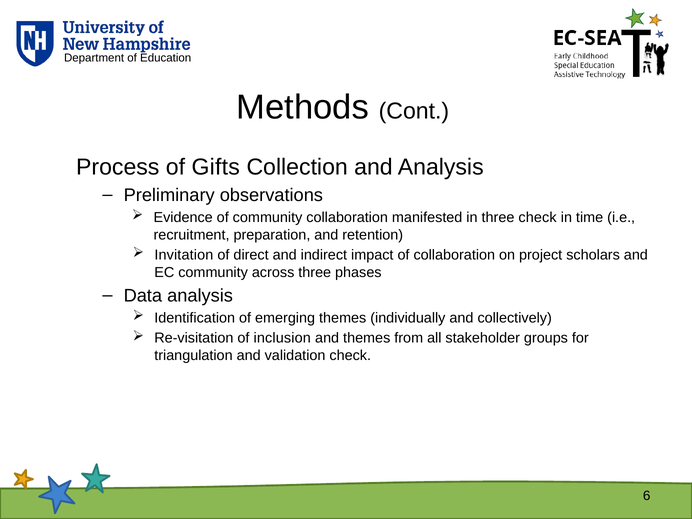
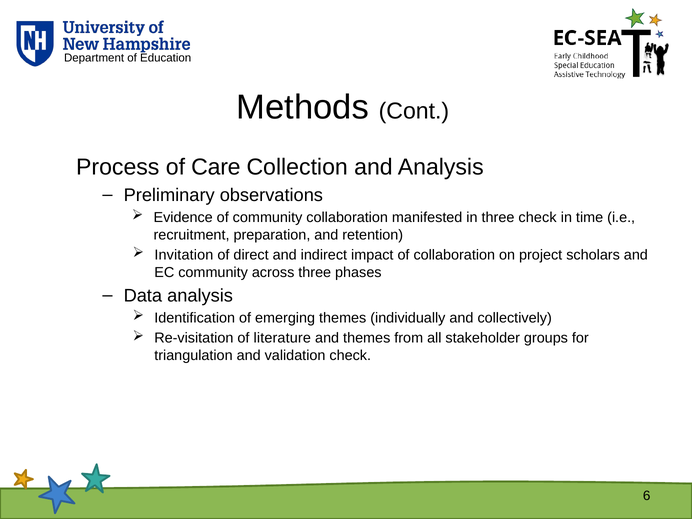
Gifts: Gifts -> Care (216, 167)
inclusion: inclusion -> literature (282, 338)
